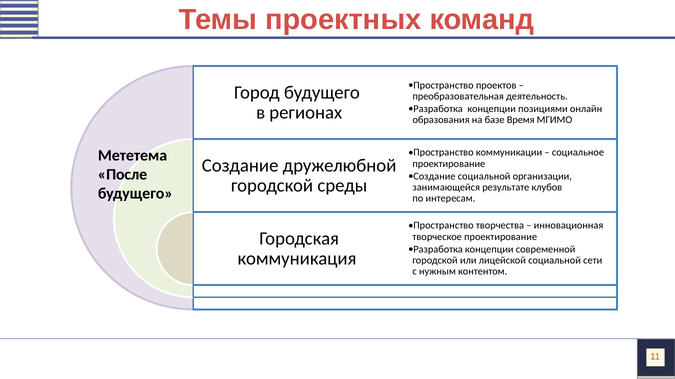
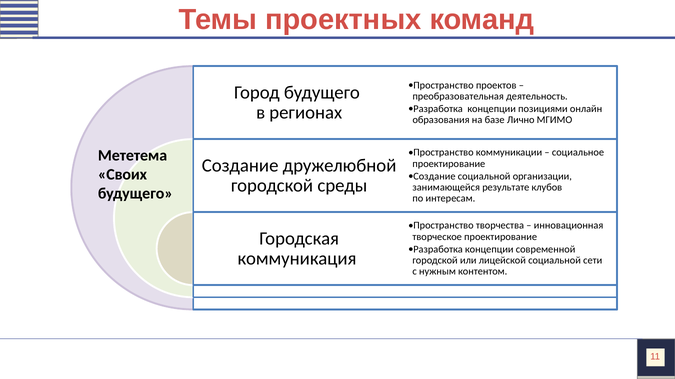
Время: Время -> Лично (521, 120)
После: После -> Своих (122, 175)
